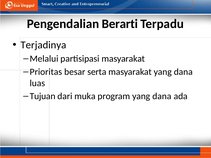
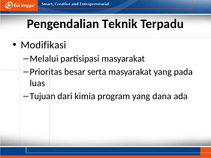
Berarti: Berarti -> Teknik (120, 24)
Terjadinya: Terjadinya -> Modifikasi (43, 45)
masyarakat yang dana: dana -> pada (183, 72)
muka: muka -> kimia (85, 96)
